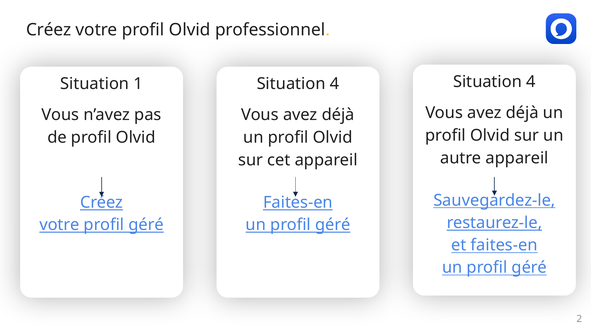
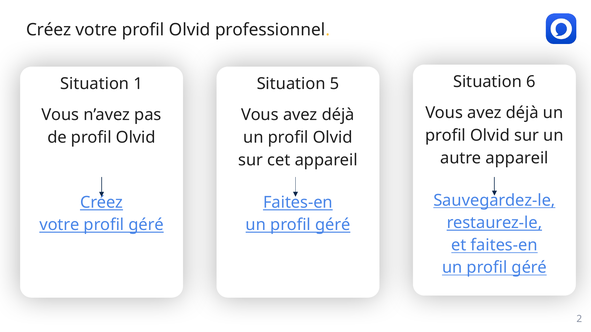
4: 4 -> 6 (531, 82)
4: 4 -> 5 (334, 84)
